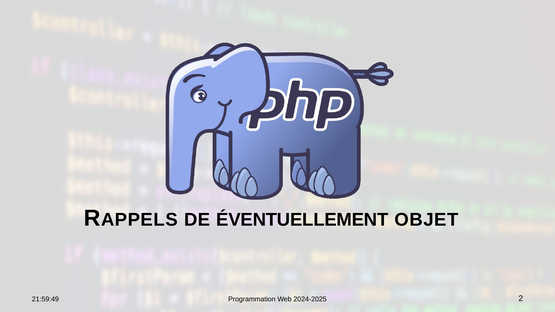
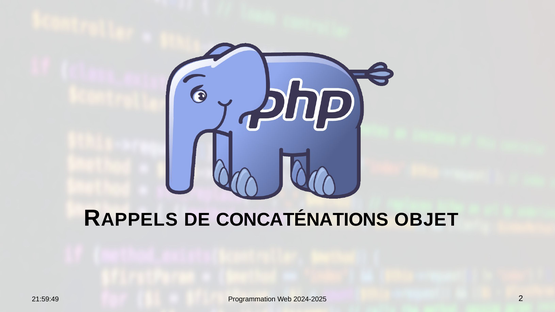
ÉVENTUELLEMENT: ÉVENTUELLEMENT -> CONCATÉNATIONS (302, 220)
